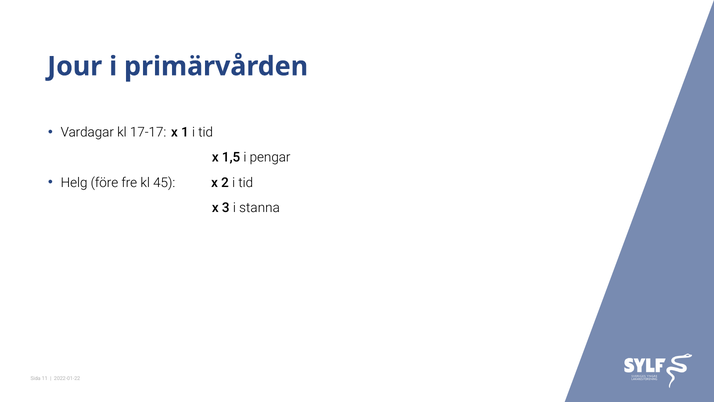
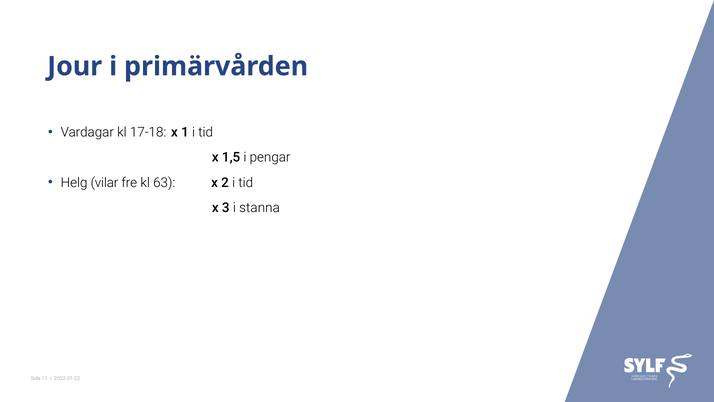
17-17: 17-17 -> 17-18 (148, 132)
före: före -> vilar (105, 182)
45: 45 -> 63 (164, 182)
